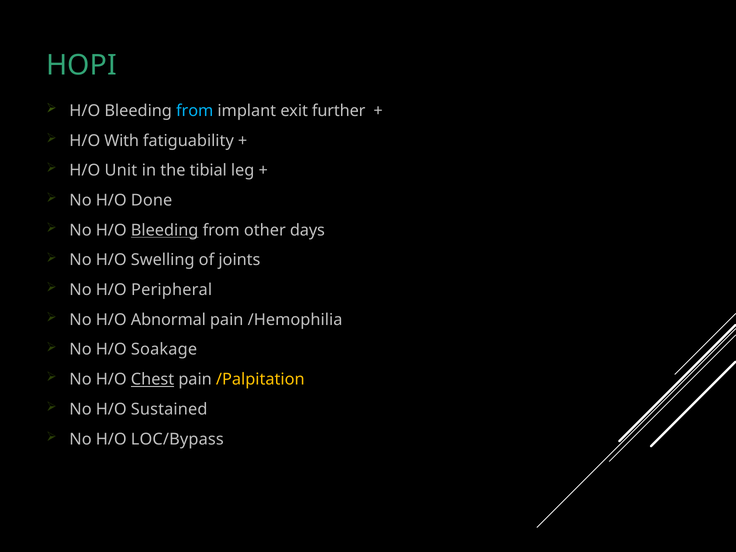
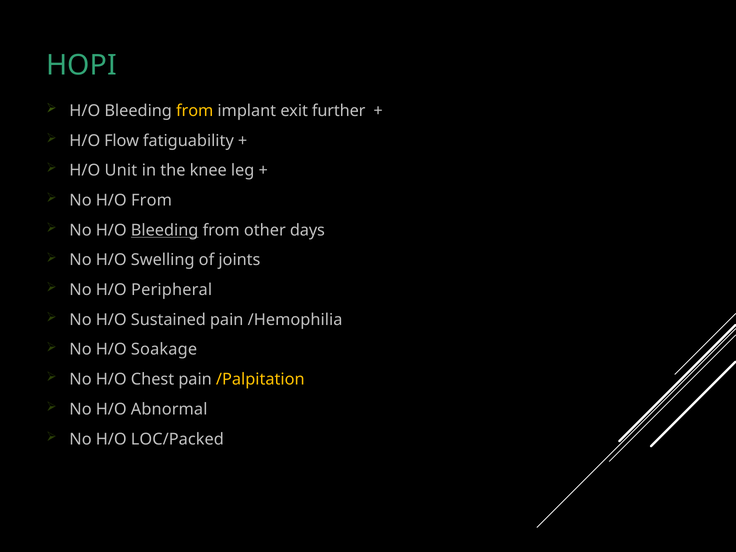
from colour: light blue -> yellow (195, 111)
With: With -> Flow (122, 141)
tibial: tibial -> knee (208, 171)
H/O Done: Done -> From (152, 200)
Abnormal: Abnormal -> Sustained (168, 320)
Chest underline: present -> none (153, 379)
Sustained: Sustained -> Abnormal (169, 409)
LOC/Bypass: LOC/Bypass -> LOC/Packed (177, 439)
